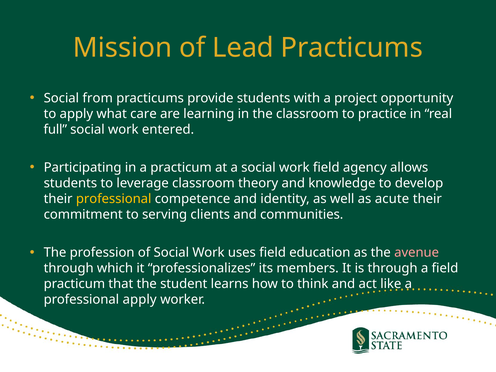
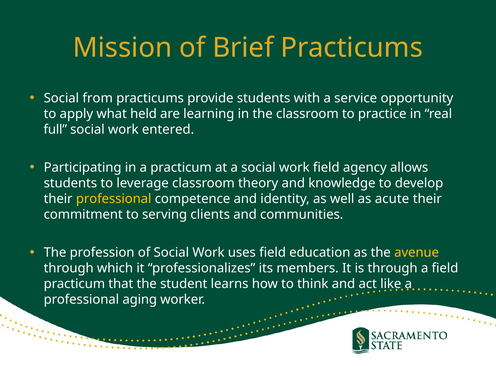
Lead: Lead -> Brief (243, 48)
project: project -> service (356, 98)
care: care -> held (144, 114)
avenue colour: pink -> yellow (417, 253)
professional apply: apply -> aging (140, 300)
